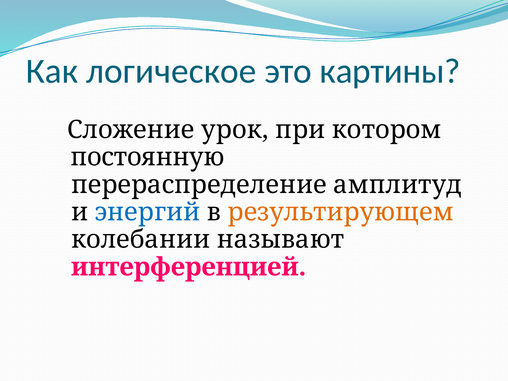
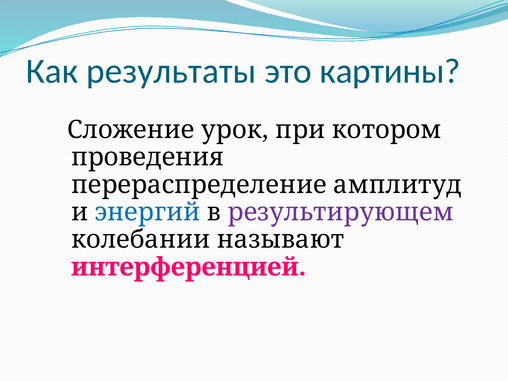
логическое: логическое -> результаты (171, 71)
постоянную: постоянную -> проведения (147, 157)
результирующем colour: orange -> purple (341, 212)
